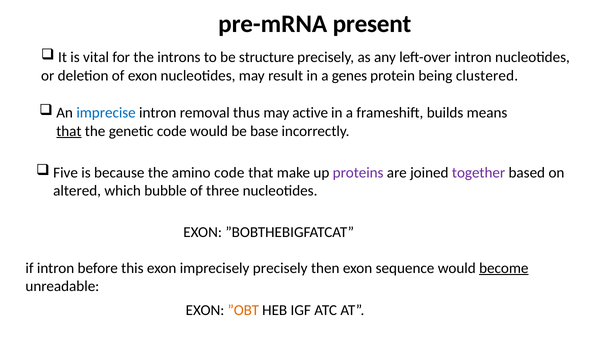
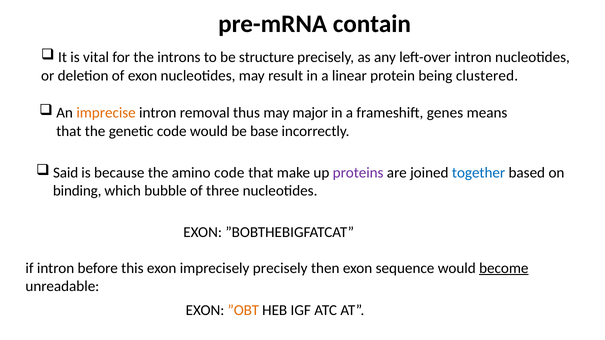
present: present -> contain (372, 24)
genes: genes -> linear (349, 76)
imprecise colour: blue -> orange (106, 113)
active: active -> major (310, 113)
builds: builds -> genes (445, 113)
that underline: present -> none (69, 131)
Five: Five -> Said (66, 173)
together colour: purple -> blue (479, 173)
altered: altered -> binding (77, 191)
